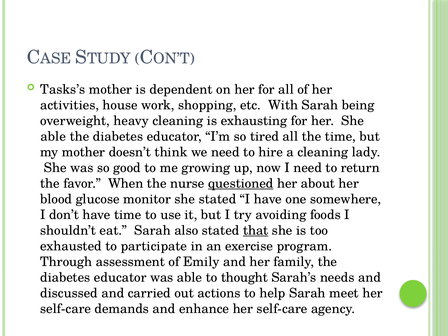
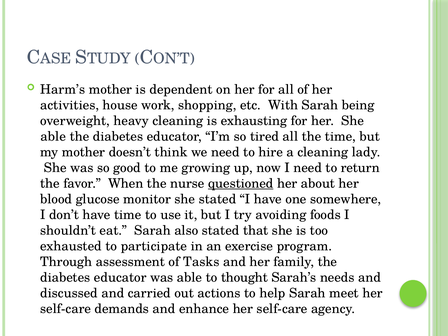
Tasks’s: Tasks’s -> Harm’s (63, 89)
that underline: present -> none (256, 230)
Emily: Emily -> Tasks (201, 262)
